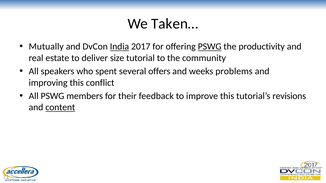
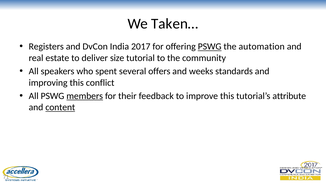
Mutually: Mutually -> Registers (46, 47)
India underline: present -> none (119, 47)
productivity: productivity -> automation (262, 47)
problems: problems -> standards (234, 71)
members underline: none -> present (85, 96)
revisions: revisions -> attribute (289, 96)
